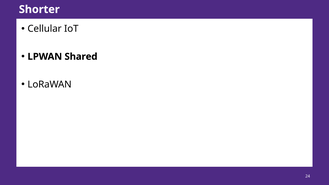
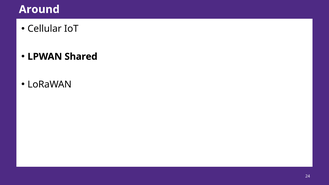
Shorter: Shorter -> Around (39, 9)
